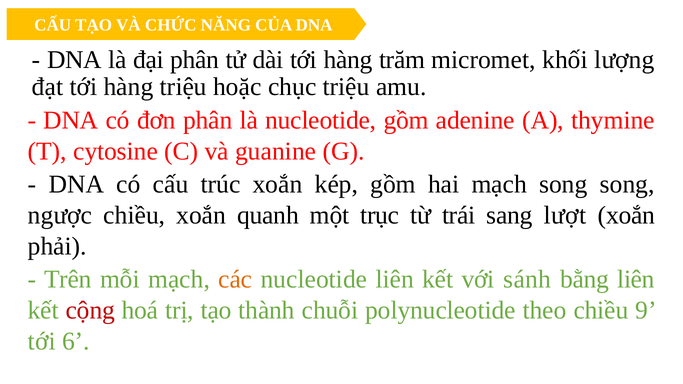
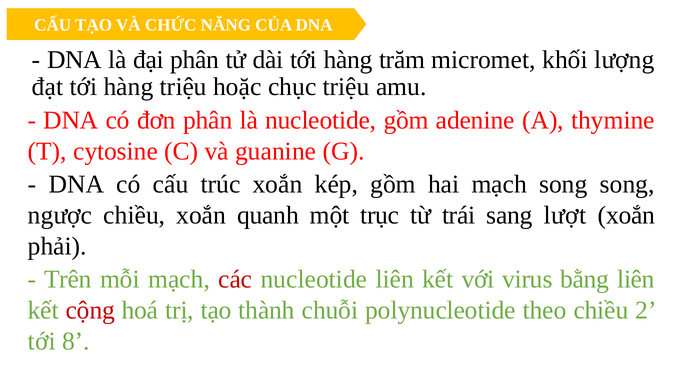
các colour: orange -> red (235, 280)
sánh: sánh -> virus (527, 280)
9: 9 -> 2 (646, 311)
6: 6 -> 8 (76, 342)
